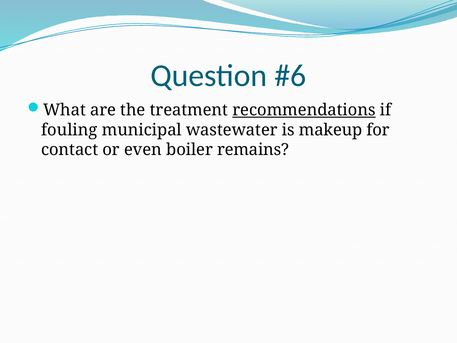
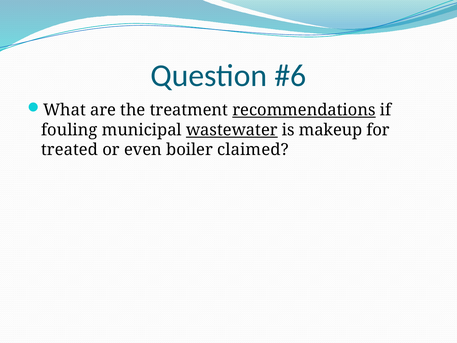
wastewater underline: none -> present (232, 130)
contact: contact -> treated (70, 150)
remains: remains -> claimed (253, 150)
